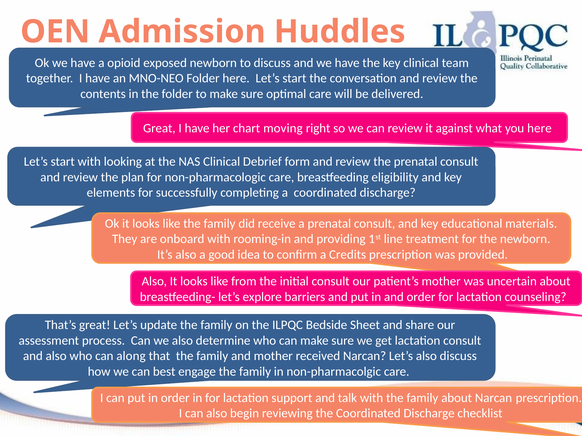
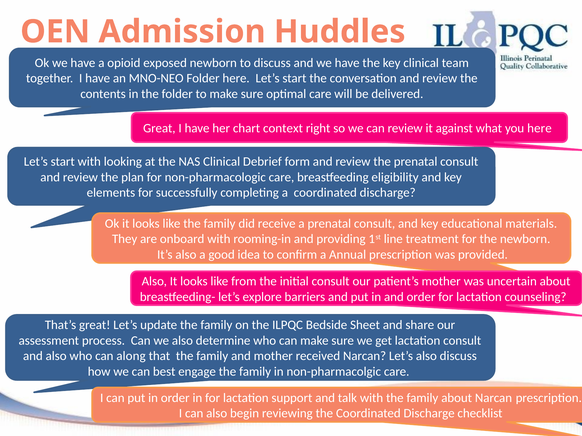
moving: moving -> context (283, 129)
Credits: Credits -> Annual (348, 255)
